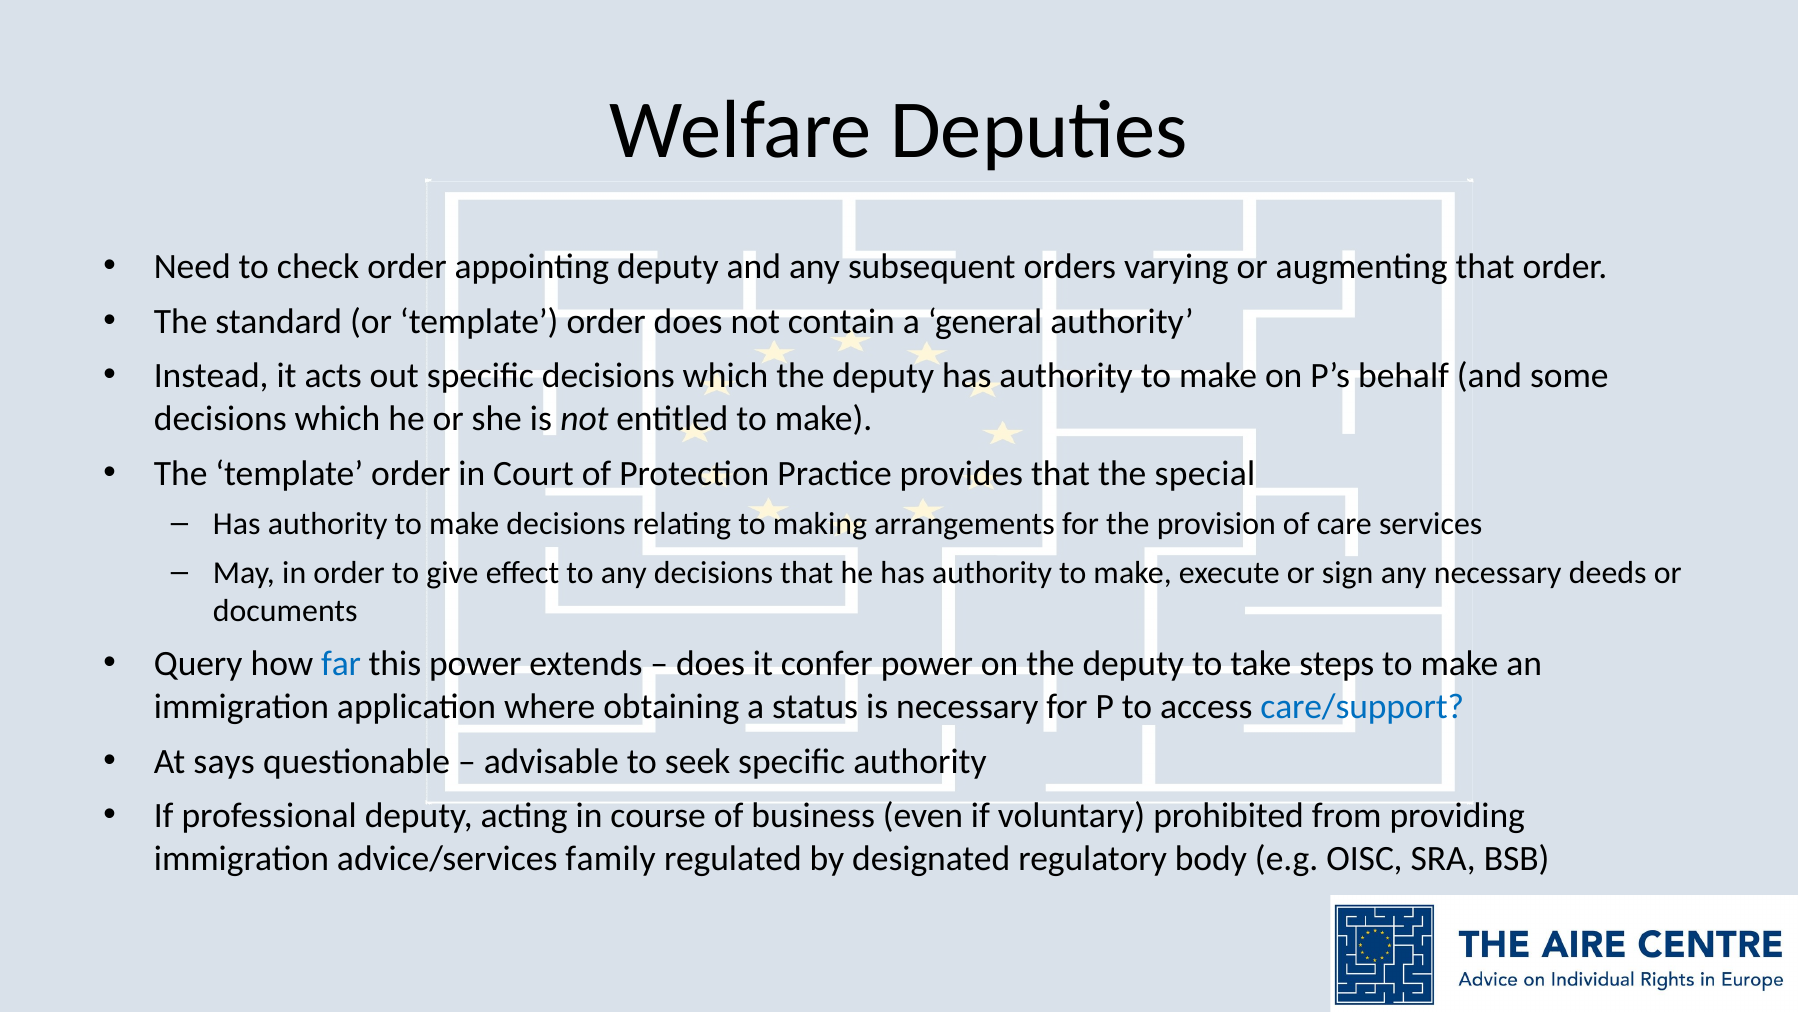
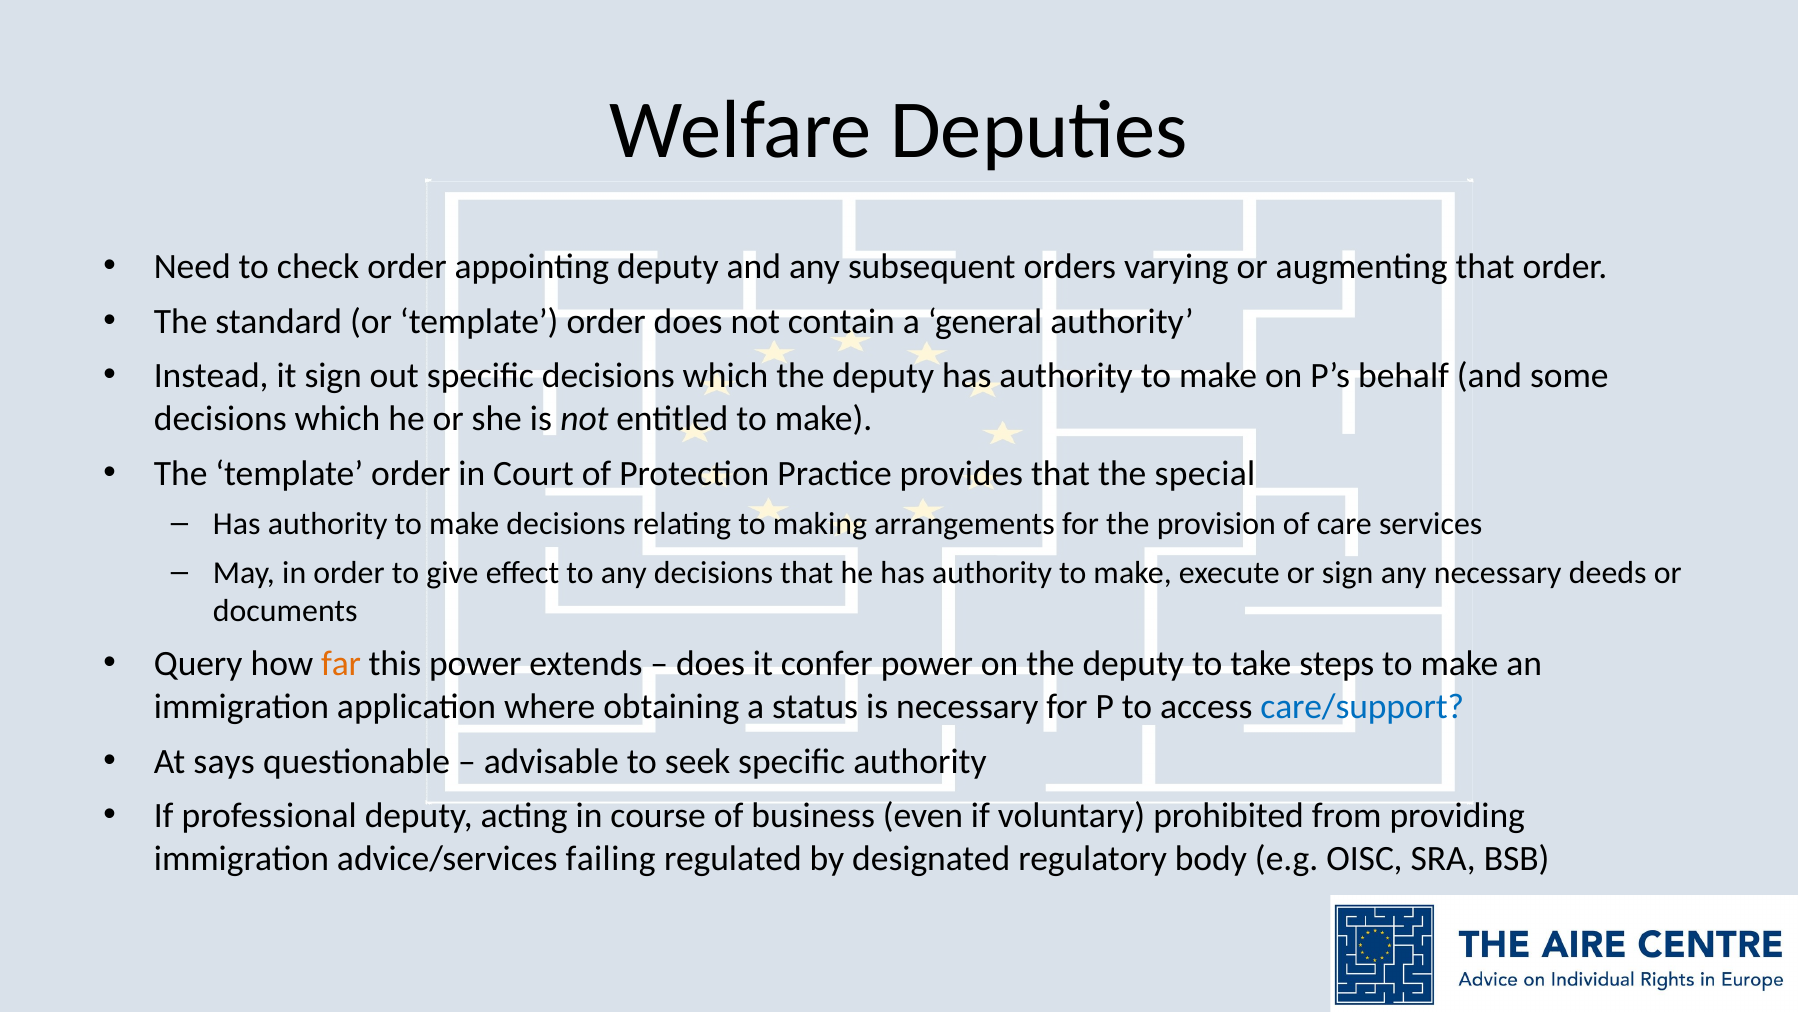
it acts: acts -> sign (333, 376)
far colour: blue -> orange (341, 664)
family: family -> failing (611, 858)
